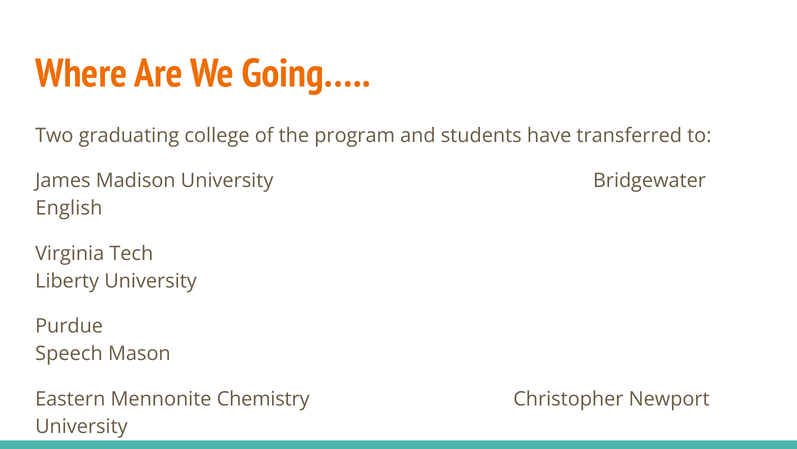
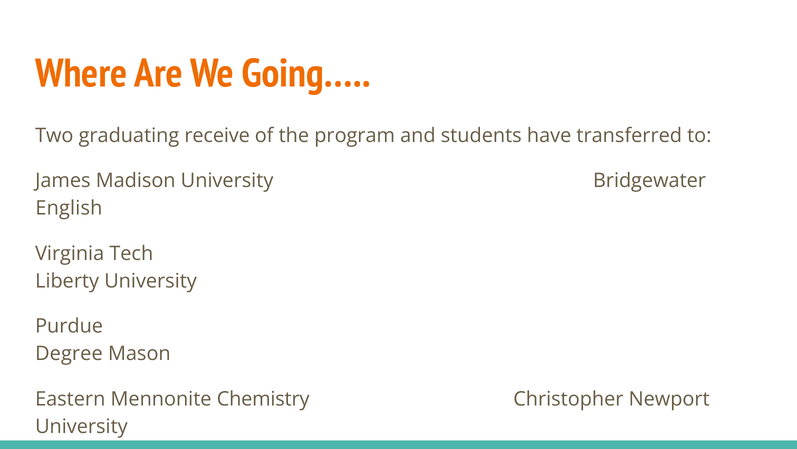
college: college -> receive (217, 135)
Speech: Speech -> Degree (69, 353)
